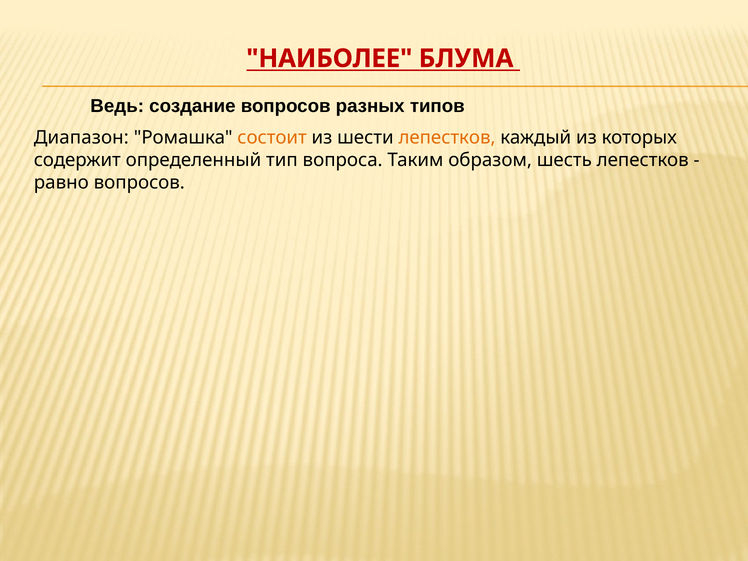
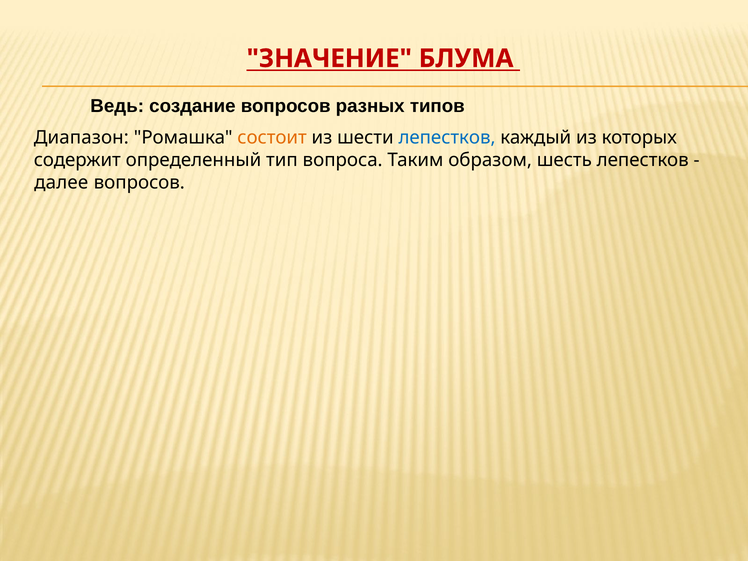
НАИБОЛЕЕ: НАИБОЛЕЕ -> ЗНАЧЕНИЕ (329, 58)
лепестков colour: orange -> blue (447, 138)
равно: равно -> далее (61, 183)
